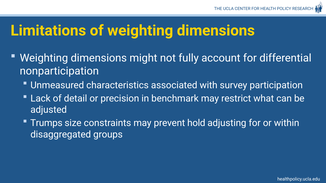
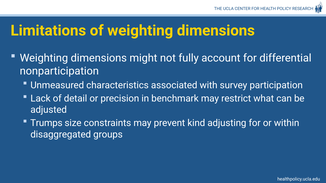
hold: hold -> kind (196, 123)
